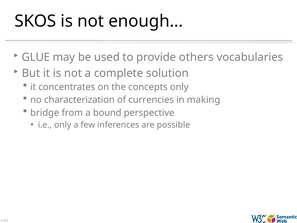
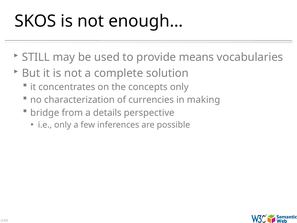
GLUE: GLUE -> STILL (36, 57)
others: others -> means (196, 57)
bound: bound -> details (107, 113)
